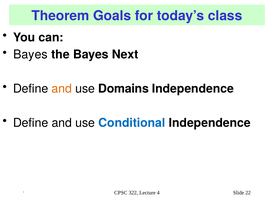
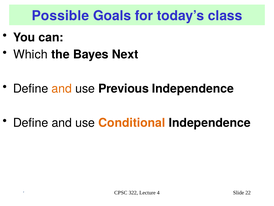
Theorem: Theorem -> Possible (60, 16)
Bayes: Bayes -> Which (30, 54)
Domains: Domains -> Previous (124, 89)
Conditional colour: blue -> orange (132, 123)
